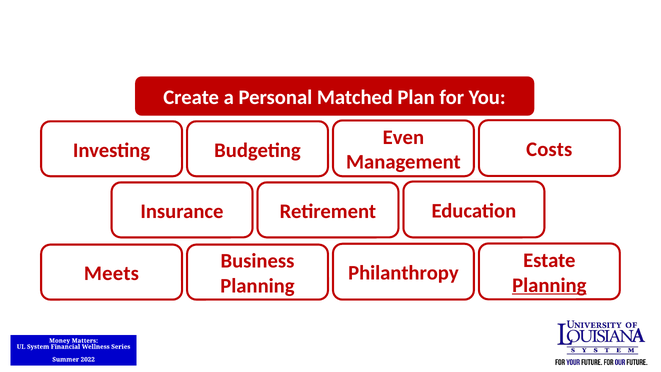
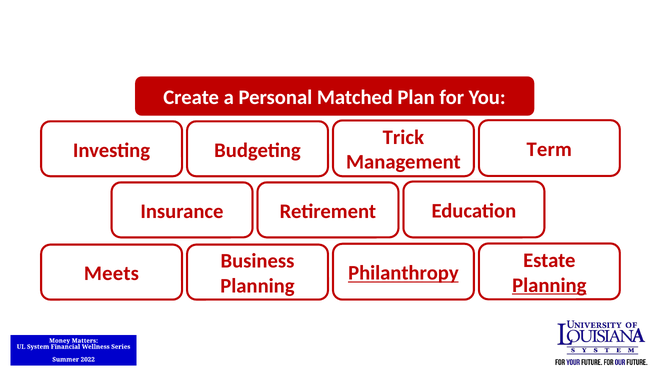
Even: Even -> Trick (403, 137)
Costs: Costs -> Term (549, 149)
Philanthropy underline: none -> present (403, 273)
